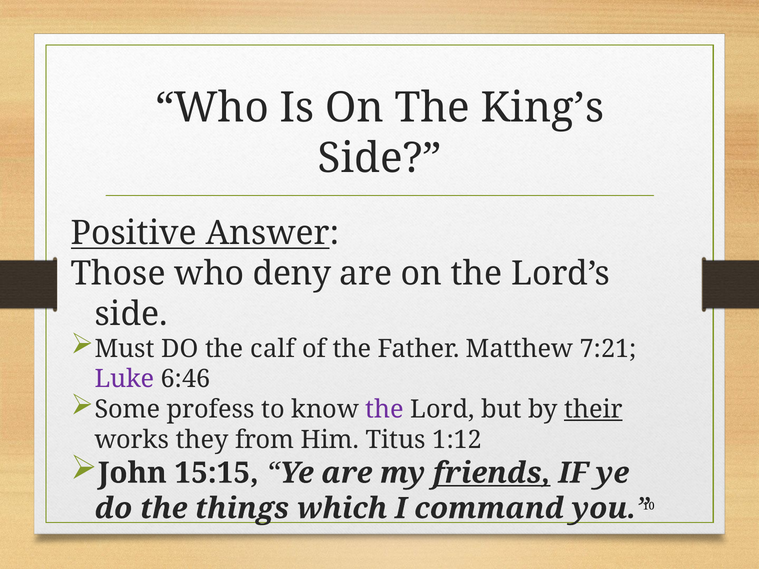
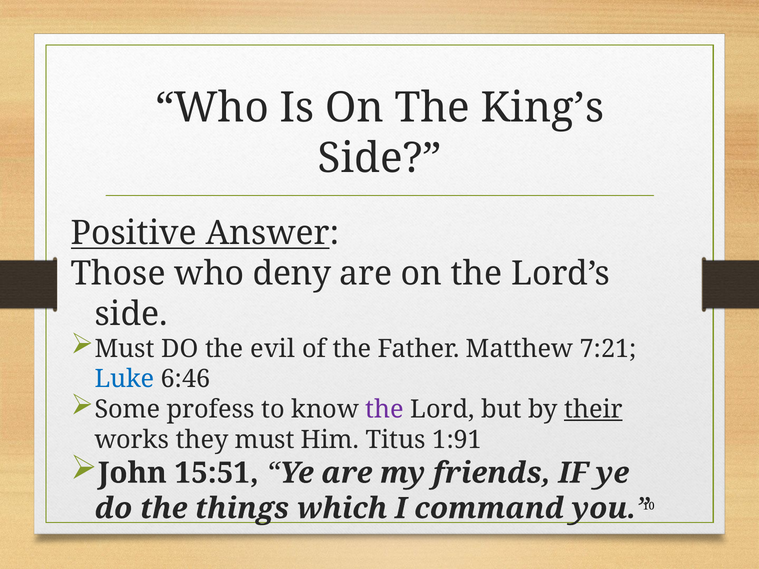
calf: calf -> evil (273, 349)
Luke colour: purple -> blue (124, 379)
they from: from -> must (265, 440)
1:12: 1:12 -> 1:91 (457, 440)
15:15: 15:15 -> 15:51 (217, 473)
friends underline: present -> none (492, 473)
